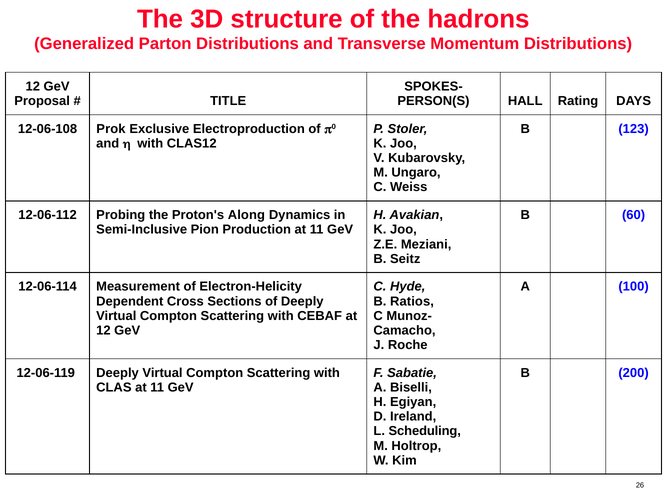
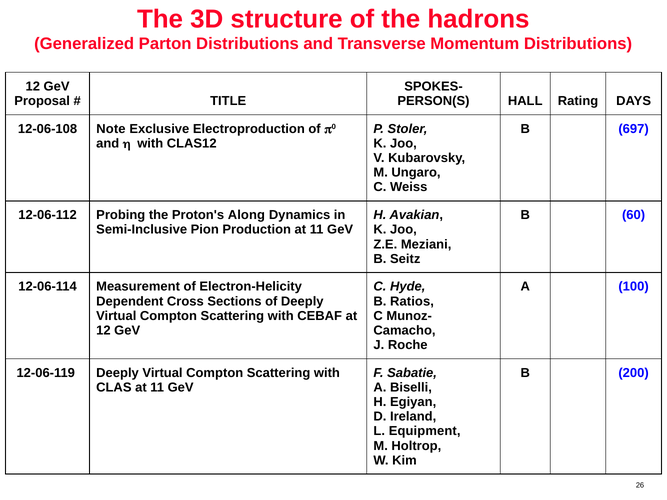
Prok: Prok -> Note (111, 129)
123: 123 -> 697 (634, 129)
Scheduling: Scheduling -> Equipment (425, 431)
